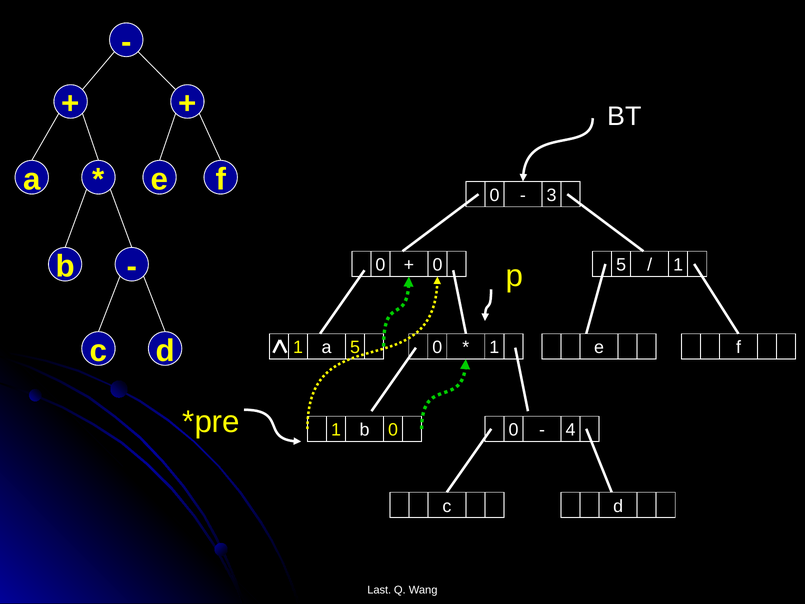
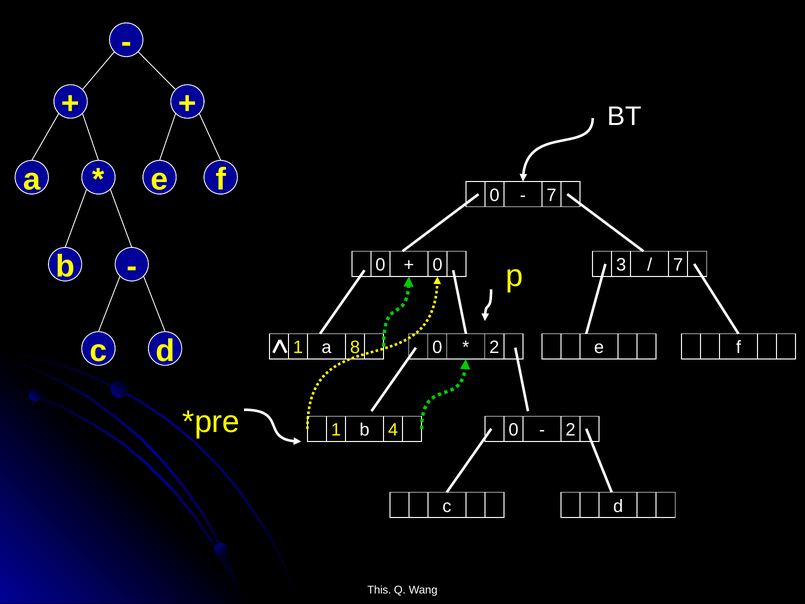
3: 3 -> 7 (552, 195)
0 5: 5 -> 3 (621, 265)
1: 1 -> 7 (678, 265)
a 5: 5 -> 8 (355, 347)
1: 1 -> 2 (494, 347)
b 0: 0 -> 4 (393, 430)
4: 4 -> 2 (571, 430)
Last: Last -> This (379, 590)
